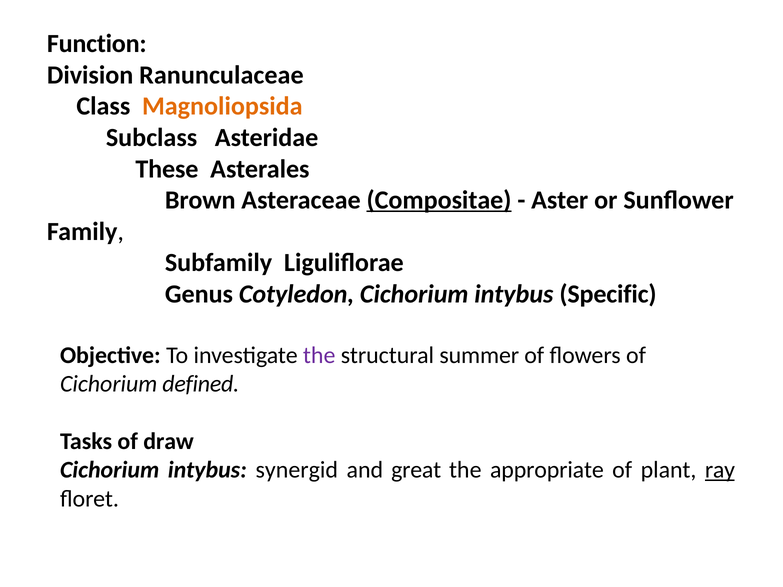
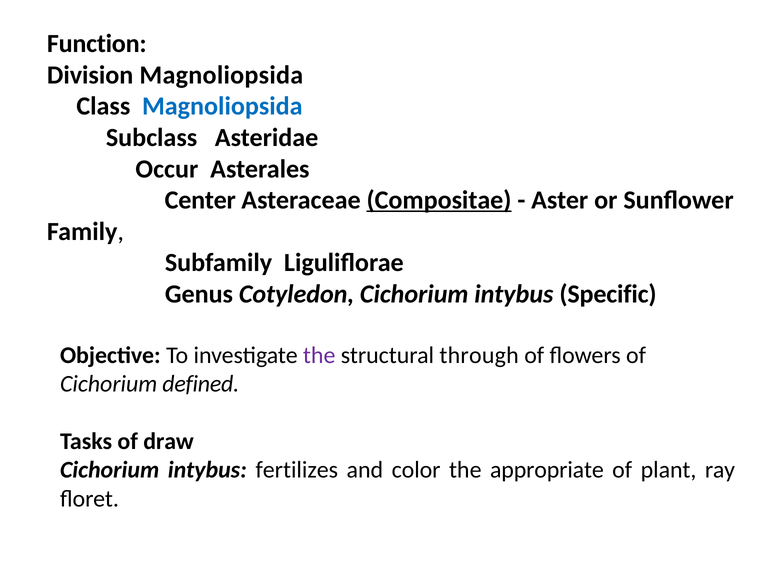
Division Ranunculaceae: Ranunculaceae -> Magnoliopsida (221, 75)
Magnoliopsida colour: orange -> blue (222, 106)
These: These -> Occur (167, 169)
Brown: Brown -> Center (200, 200)
summer: summer -> through (479, 355)
synergid: synergid -> fertilizes (297, 470)
great: great -> color (416, 470)
ray underline: present -> none (720, 470)
